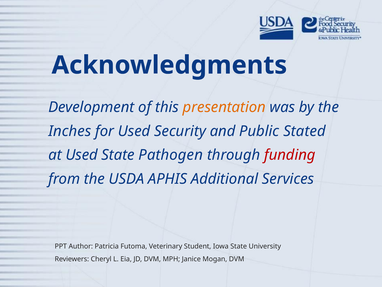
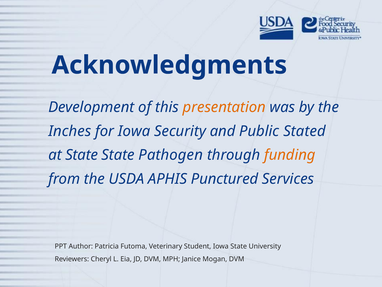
for Used: Used -> Iowa (134, 131)
at Used: Used -> State (82, 155)
funding colour: red -> orange (290, 155)
Additional: Additional -> Punctured (225, 179)
